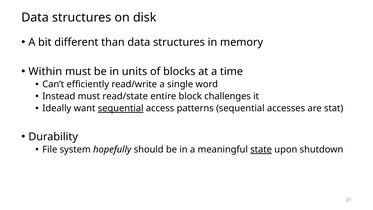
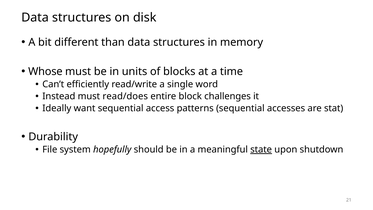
Within: Within -> Whose (45, 71)
read/state: read/state -> read/does (125, 96)
sequential underline: present -> none (121, 108)
